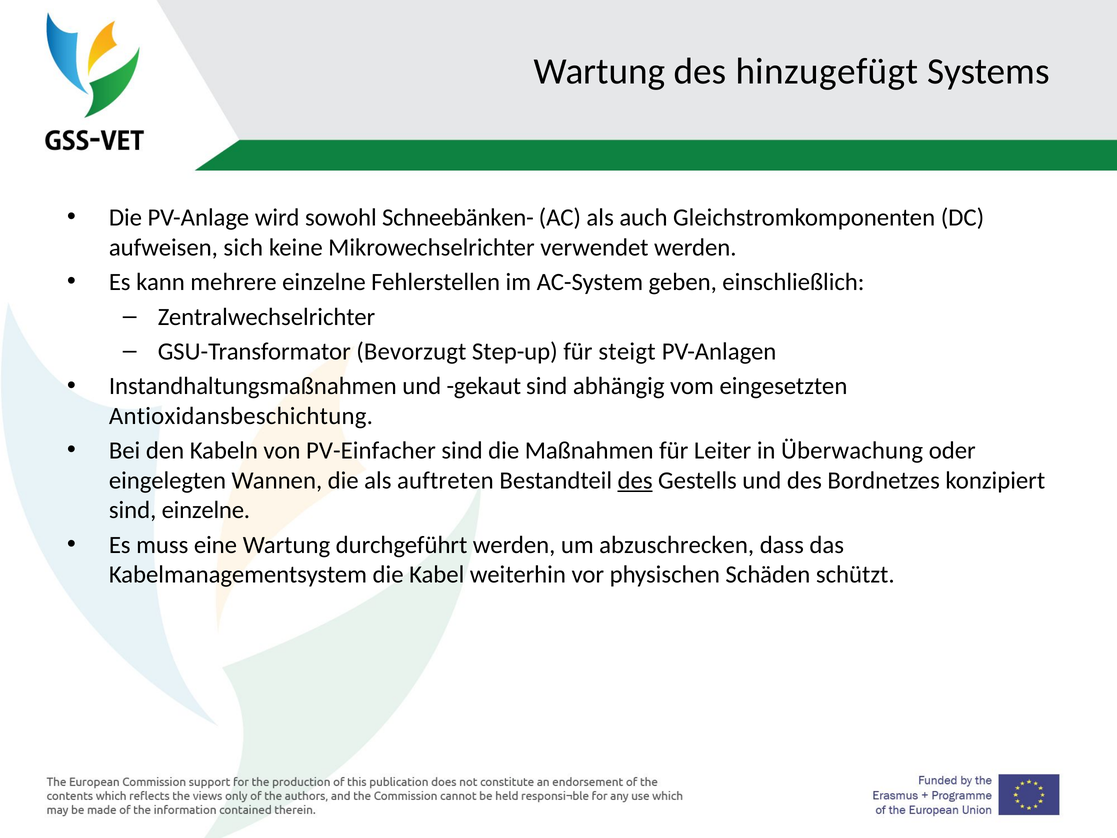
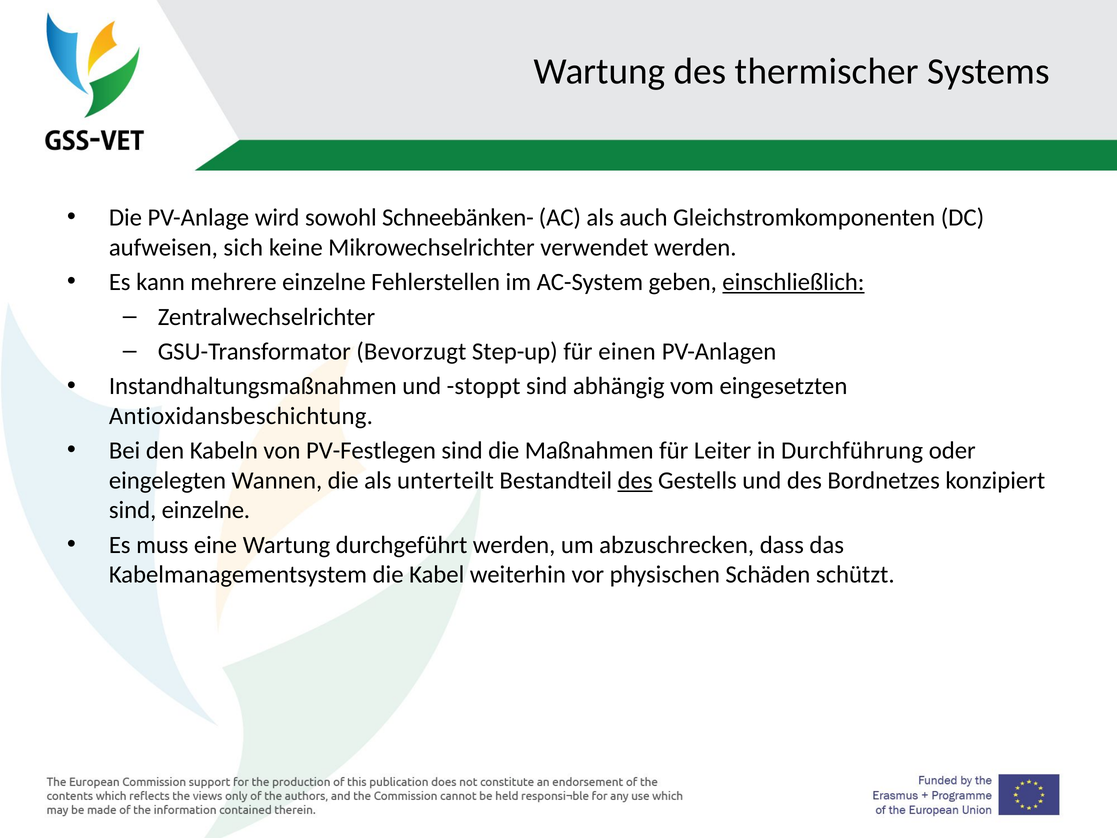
hinzugefügt: hinzugefügt -> thermischer (827, 71)
einschließlich underline: none -> present (793, 282)
steigt: steigt -> einen (627, 351)
gekaut: gekaut -> stoppt (484, 386)
PV-Einfacher: PV-Einfacher -> PV-Festlegen (371, 451)
Überwachung: Überwachung -> Durchführung (852, 451)
auftreten: auftreten -> unterteilt (445, 480)
